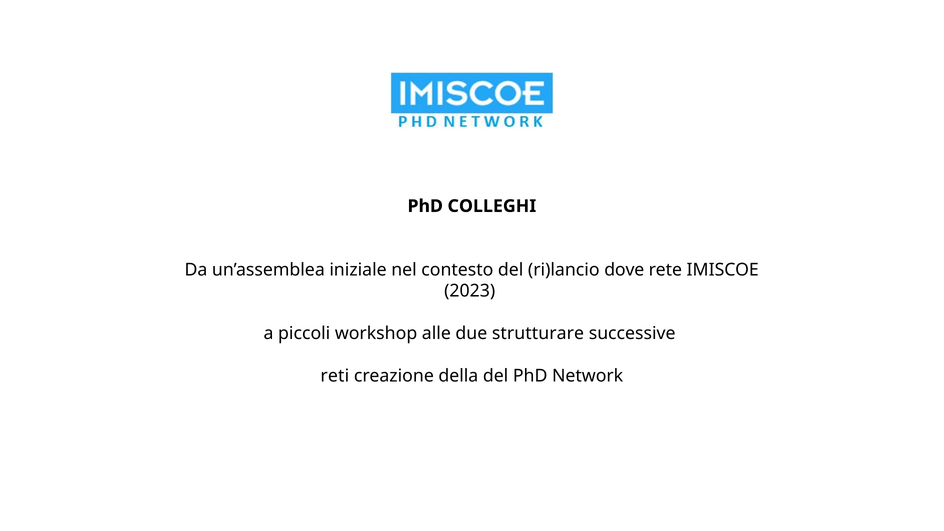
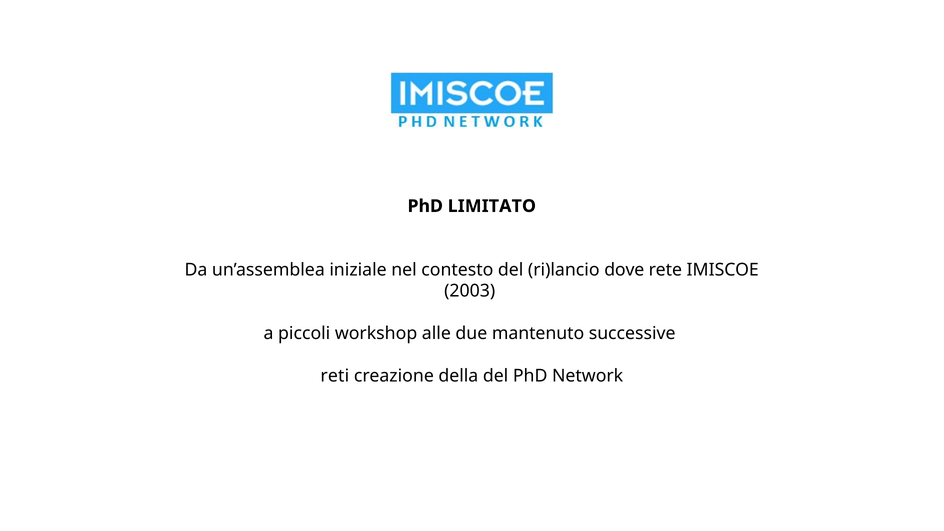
COLLEGHI: COLLEGHI -> LIMITATO (492, 206)
2023: 2023 -> 2003 (470, 291)
strutturare: strutturare -> mantenuto (538, 334)
